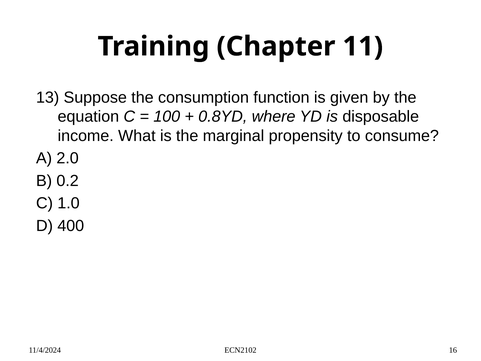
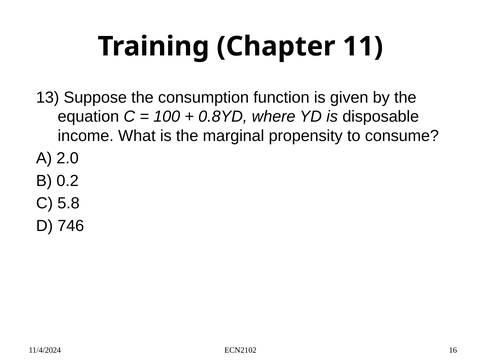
1.0: 1.0 -> 5.8 (68, 203)
400: 400 -> 746 (71, 226)
